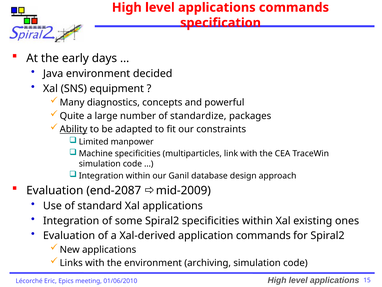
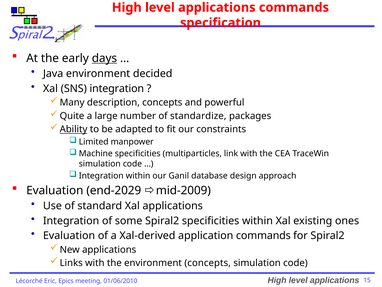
days underline: none -> present (104, 58)
SNS equipment: equipment -> integration (117, 88)
diagnostics: diagnostics -> description (113, 102)
end-2087: end-2087 -> end-2029 (114, 190)
environment archiving: archiving -> concepts (208, 263)
